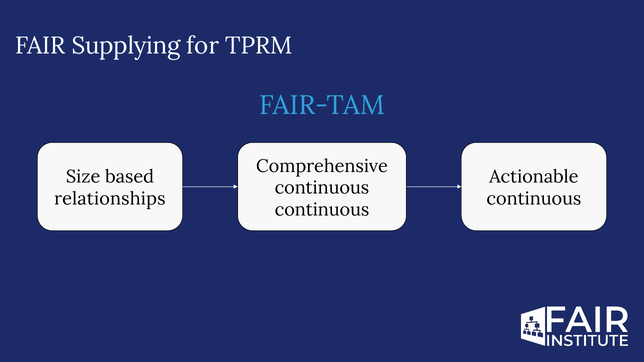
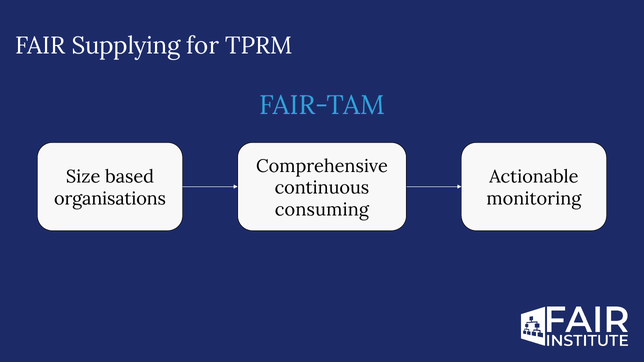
relationships: relationships -> organisations (110, 199)
continuous: continuous -> monitoring (534, 199)
continuous: continuous -> consuming (322, 210)
